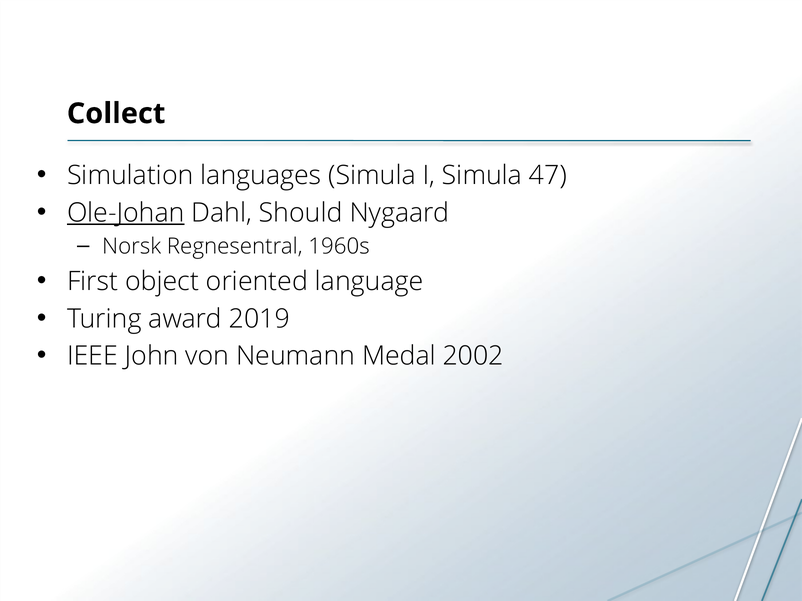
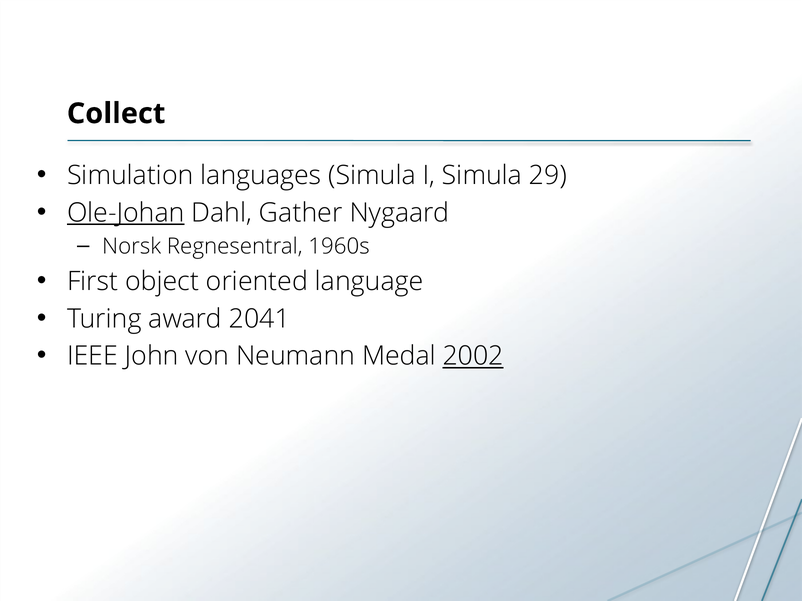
47: 47 -> 29 (548, 176)
Should: Should -> Gather (301, 213)
2019: 2019 -> 2041 (259, 319)
2002 underline: none -> present (473, 356)
